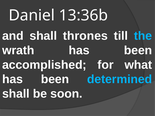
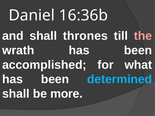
13:36b: 13:36b -> 16:36b (83, 15)
the colour: light blue -> pink (143, 36)
soon: soon -> more (66, 94)
